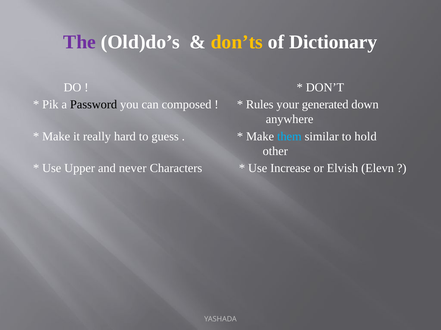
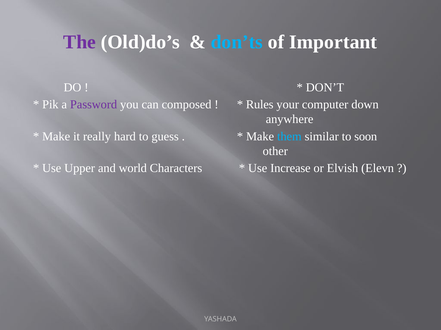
don’ts colour: yellow -> light blue (237, 42)
Dictionary: Dictionary -> Important (333, 42)
Password colour: black -> purple (94, 105)
generated: generated -> computer (325, 105)
hold: hold -> soon (366, 137)
never: never -> world (133, 169)
